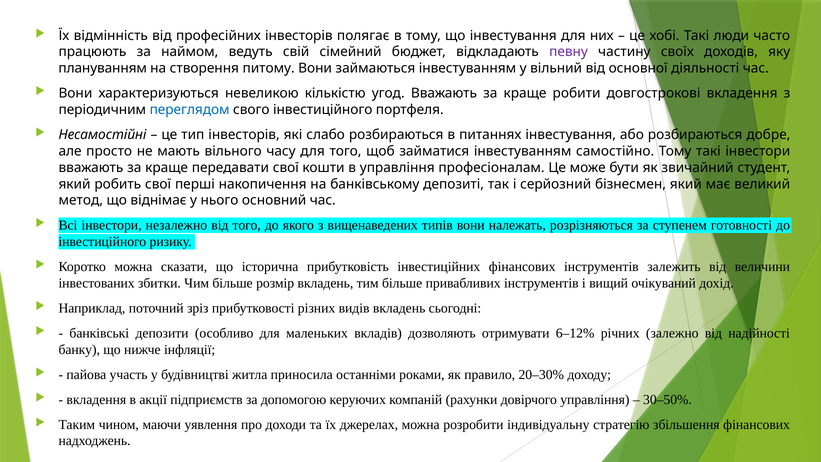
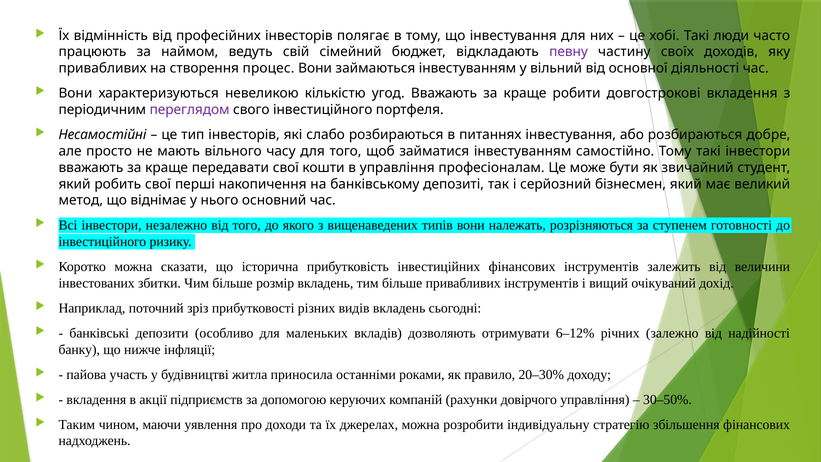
плануванням: плануванням -> привабливих (103, 68)
питому: питому -> процес (269, 68)
переглядом colour: blue -> purple (190, 110)
